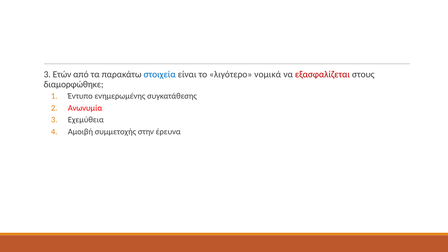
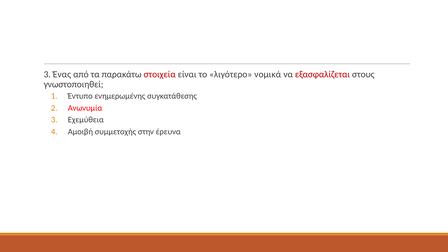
Ετών: Ετών -> Ένας (62, 74)
στοιχεία colour: blue -> red (160, 74)
διαμορφώθηκε: διαμορφώθηκε -> γνωστοποιηθεί (74, 85)
